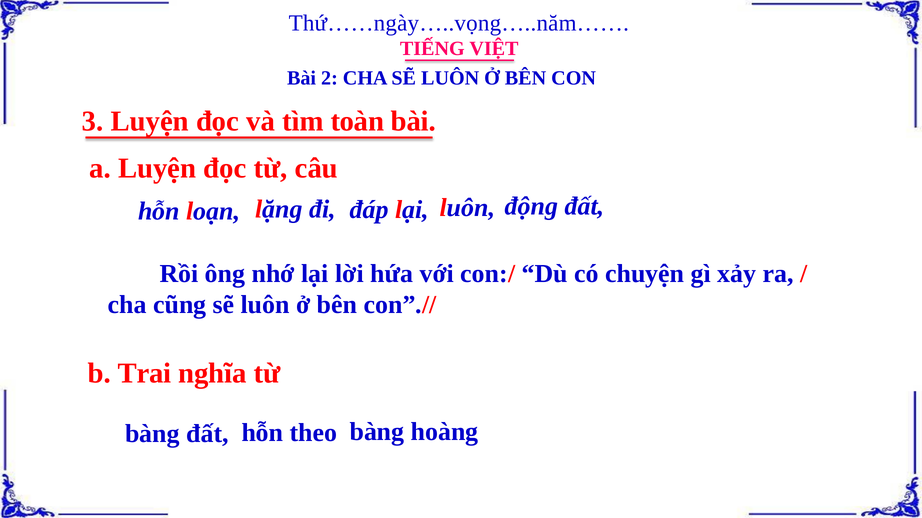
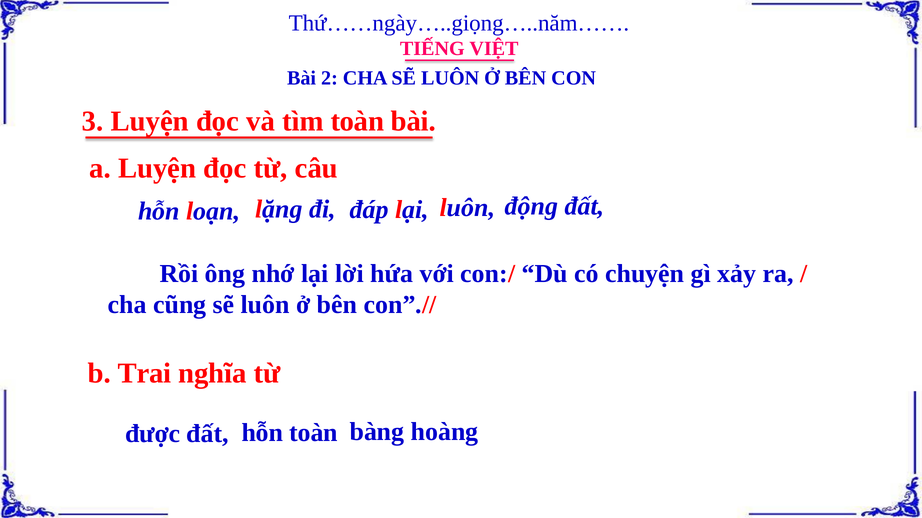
Thứ……ngày…..vọng…..năm……: Thứ……ngày…..vọng…..năm…… -> Thứ……ngày…..giọng…..năm…… (459, 23)
hỗn theo: theo -> toàn (314, 433)
bàng: bàng -> được (153, 434)
